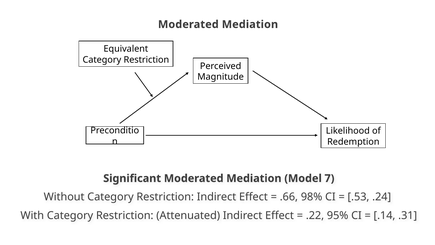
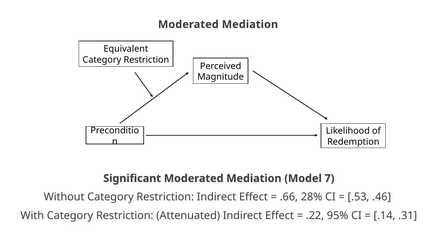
98%: 98% -> 28% (312, 197)
.24: .24 -> .46 (382, 197)
